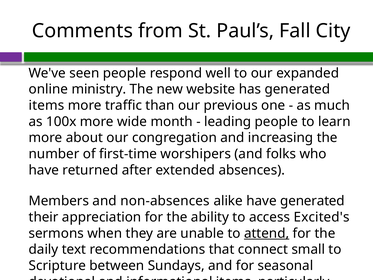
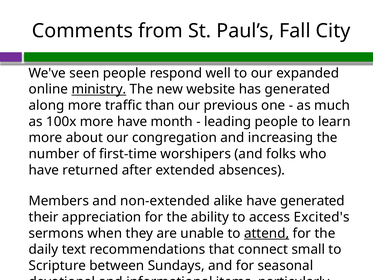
ministry underline: none -> present (99, 89)
items: items -> along (47, 105)
more wide: wide -> have (132, 121)
non-absences: non-absences -> non-extended (165, 201)
